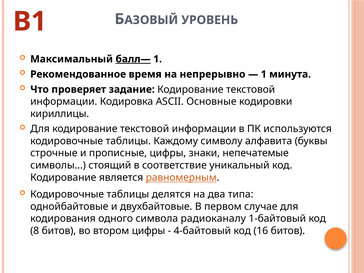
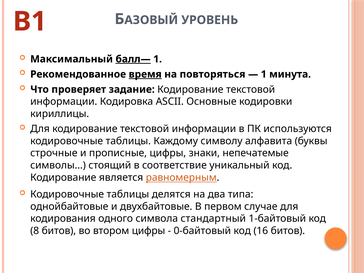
время underline: none -> present (145, 74)
непрерывно: непрерывно -> повторяться (212, 74)
радиоканалу: радиоканалу -> стандартный (213, 219)
4-байтовый: 4-байтовый -> 0-байтовый (202, 231)
